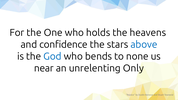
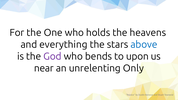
confidence: confidence -> everything (63, 45)
God colour: blue -> purple (52, 56)
none: none -> upon (137, 56)
